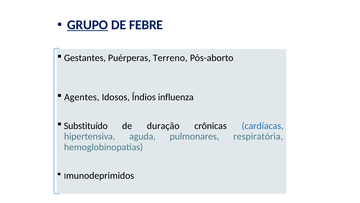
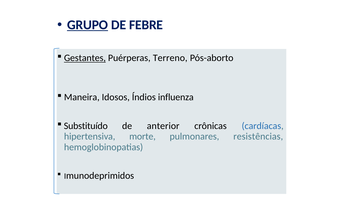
Gestantes underline: none -> present (85, 58)
Agentes: Agentes -> Maneira (82, 97)
duração: duração -> anterior (163, 126)
aguda: aguda -> morte (142, 136)
respiratória: respiratória -> resistências (258, 136)
